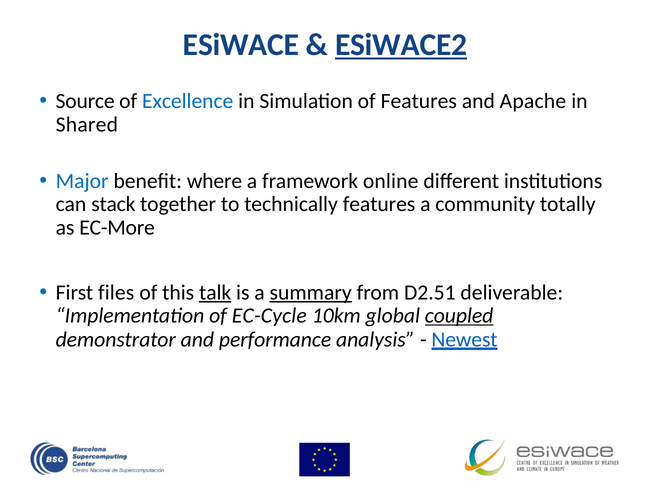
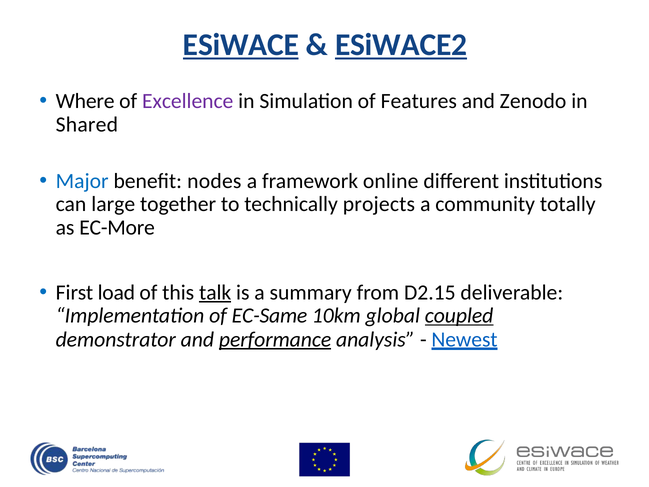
ESiWACE underline: none -> present (241, 45)
Source: Source -> Where (85, 101)
Excellence colour: blue -> purple (188, 101)
Apache: Apache -> Zenodo (533, 101)
where: where -> nodes (214, 181)
stack: stack -> large (113, 204)
technically features: features -> projects (379, 204)
files: files -> load (116, 292)
summary underline: present -> none (311, 292)
D2.51: D2.51 -> D2.15 (430, 292)
EC-Cycle: EC-Cycle -> EC-Same (269, 316)
performance underline: none -> present (275, 339)
